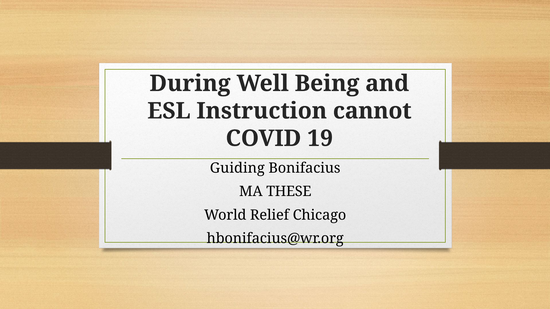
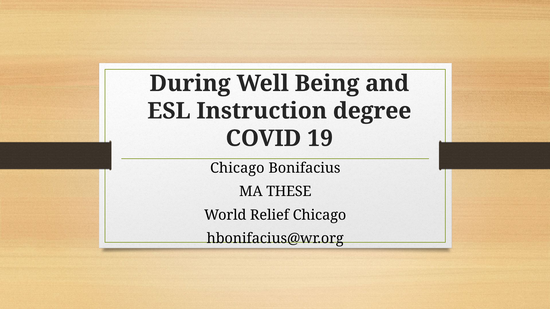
cannot: cannot -> degree (372, 111)
Guiding: Guiding -> Chicago (237, 168)
